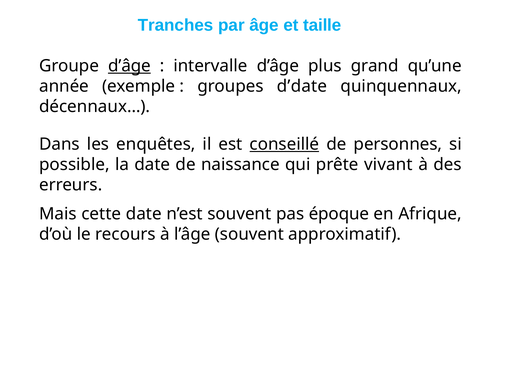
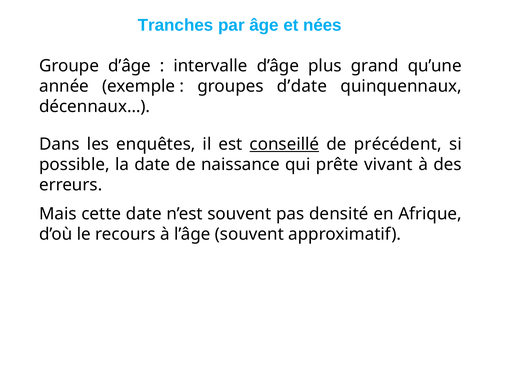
taille: taille -> nées (322, 25)
d’âge underline: present -> none (129, 66)
personnes: personnes -> précédent (398, 144)
époque: époque -> densité (339, 214)
